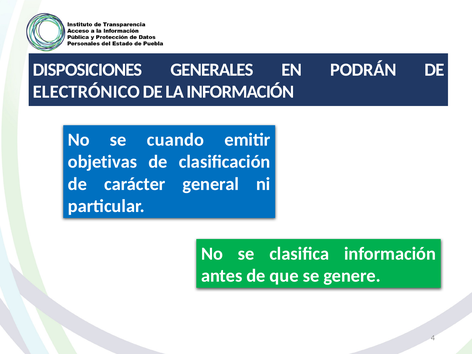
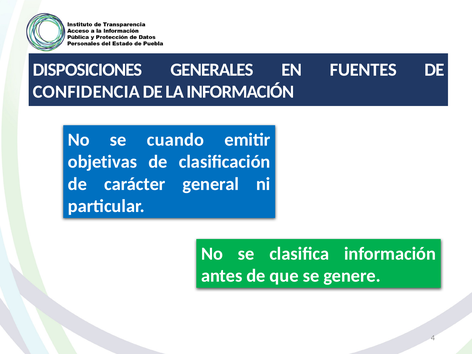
PODRÁN: PODRÁN -> FUENTES (363, 70)
ELECTRÓNICO: ELECTRÓNICO -> CONFIDENCIA (86, 92)
